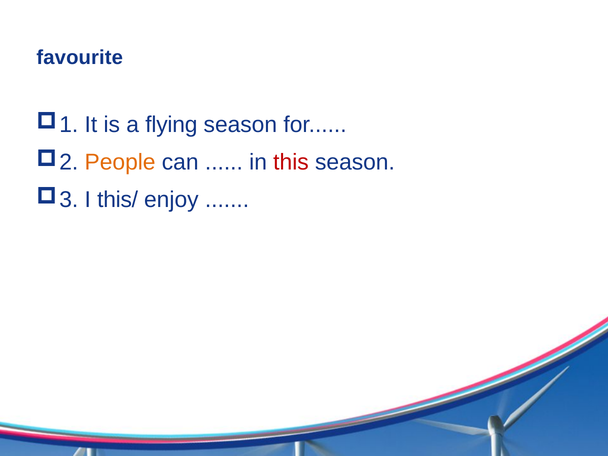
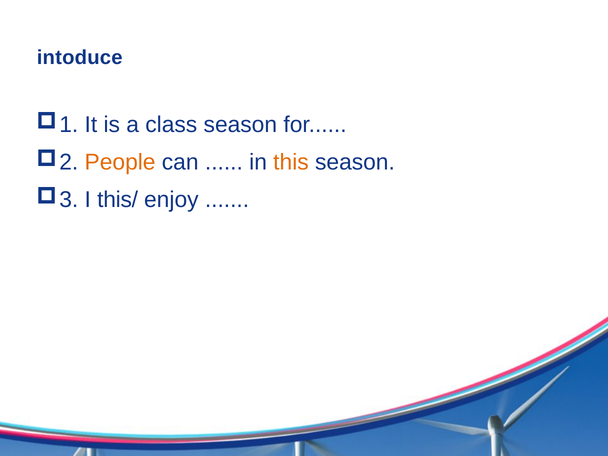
favourite: favourite -> intoduce (80, 58)
flying: flying -> class (171, 125)
this colour: red -> orange (291, 162)
